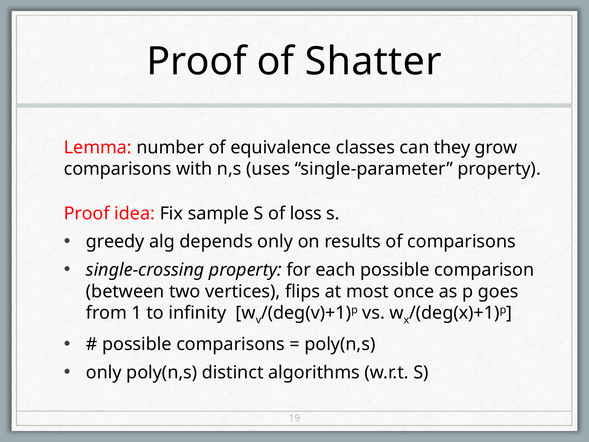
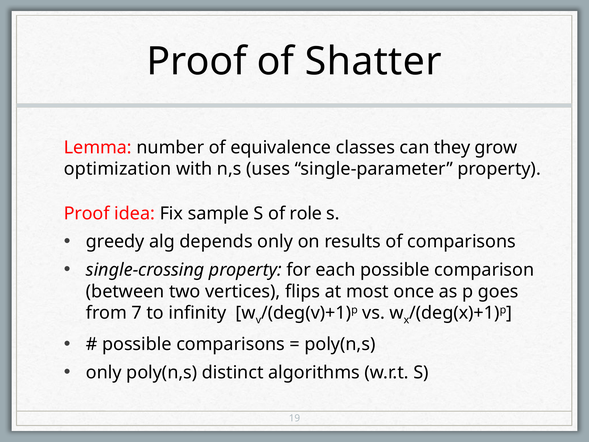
comparisons: comparisons -> optimization (118, 169)
loss: loss -> role (306, 213)
1: 1 -> 7 (137, 313)
